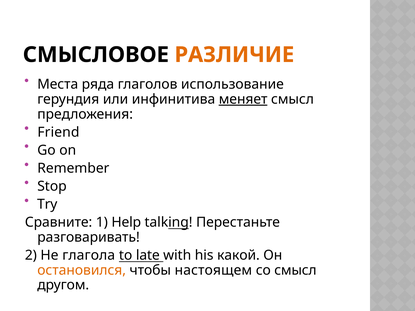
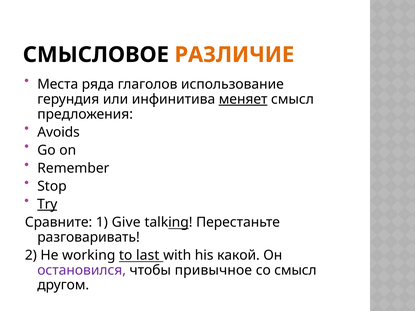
Friend: Friend -> Avoids (59, 132)
Try underline: none -> present (47, 204)
Help: Help -> Give (126, 222)
глагола: глагола -> working (89, 255)
late: late -> last (148, 255)
остановился colour: orange -> purple (82, 270)
настоящем: настоящем -> привычное (213, 270)
